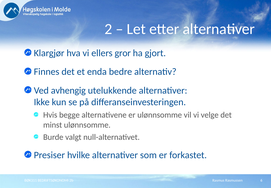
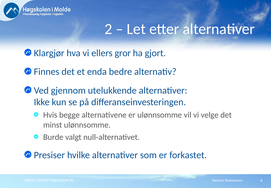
avhengig: avhengig -> gjennom (68, 90)
